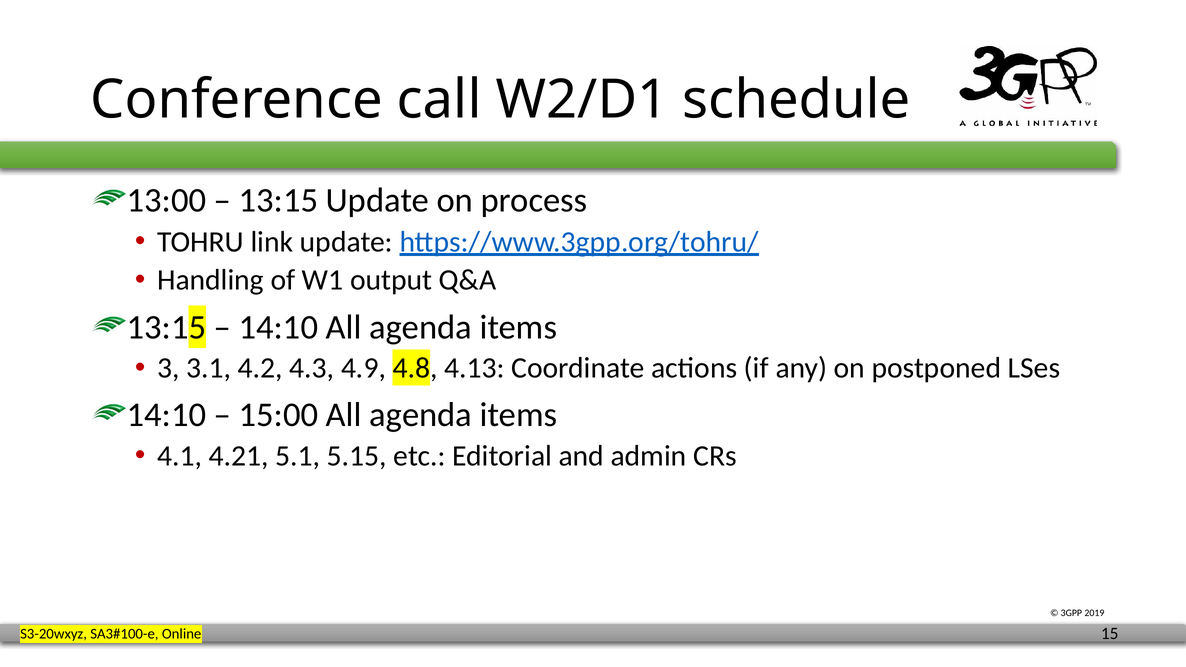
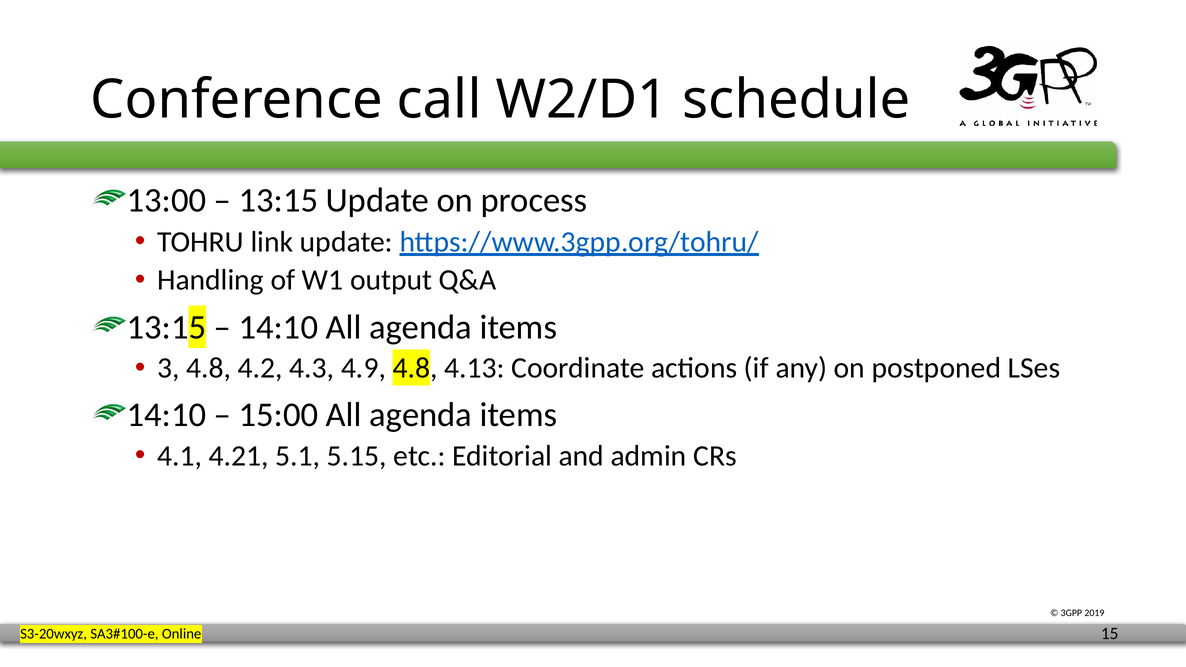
3 3.1: 3.1 -> 4.8 (209, 368)
